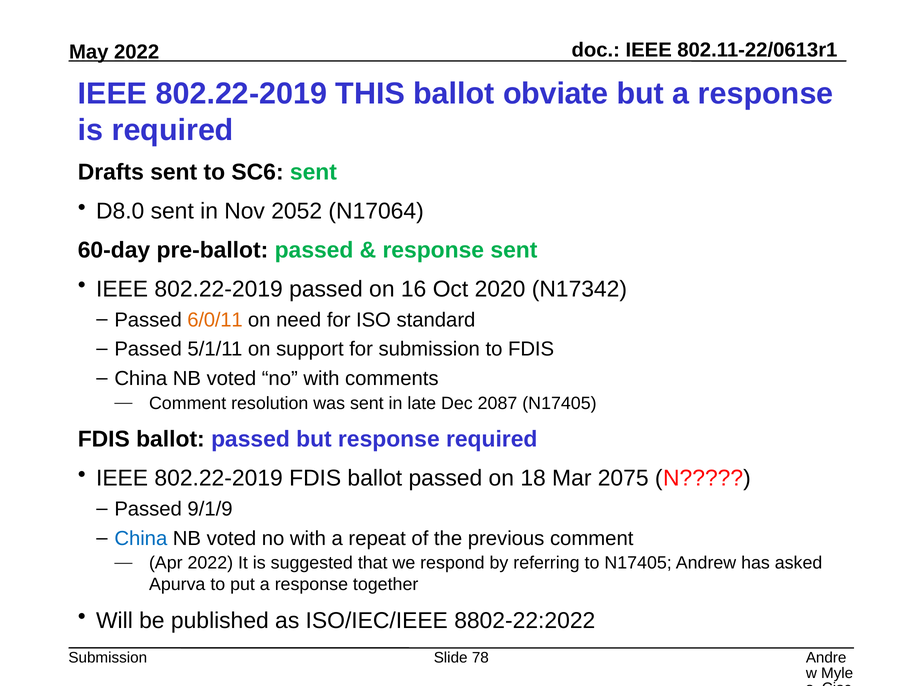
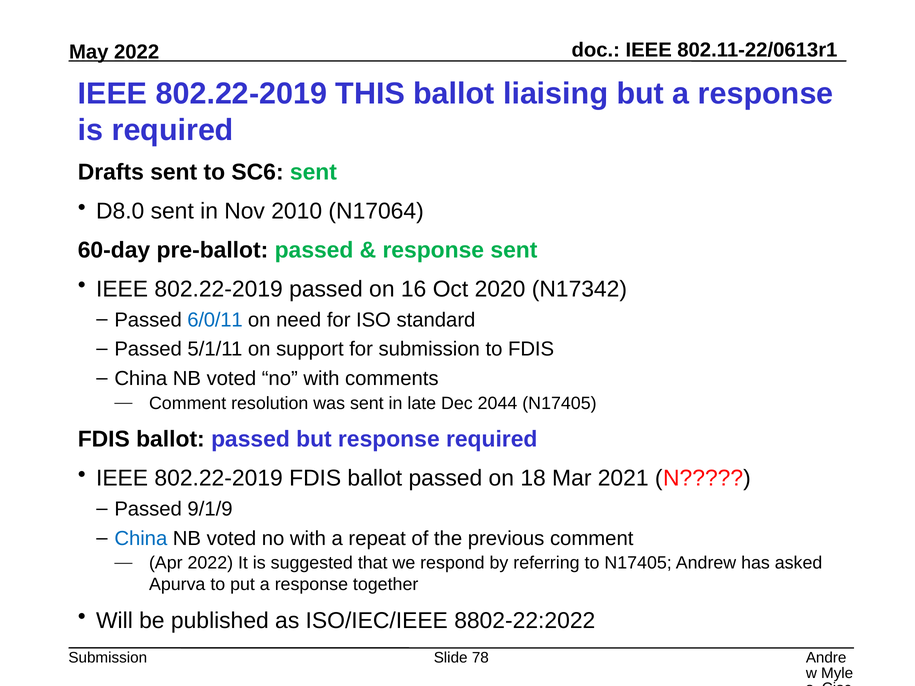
obviate: obviate -> liaising (556, 94)
2052: 2052 -> 2010 (297, 211)
6/0/11 colour: orange -> blue (215, 320)
2087: 2087 -> 2044 (498, 403)
2075: 2075 -> 2021 (623, 478)
